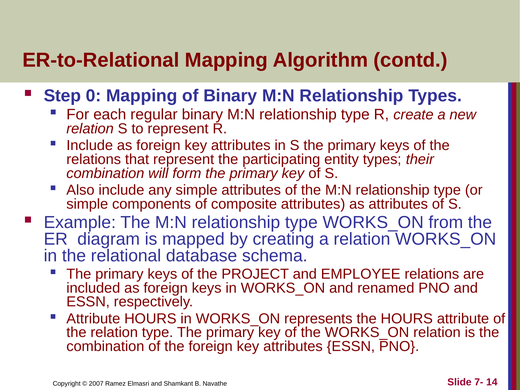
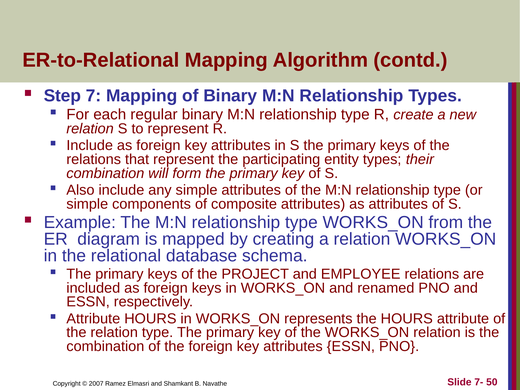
0: 0 -> 7 (94, 96)
14: 14 -> 50 (492, 382)
